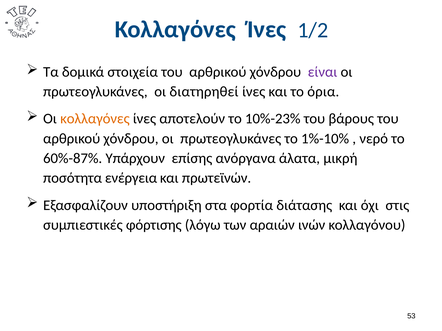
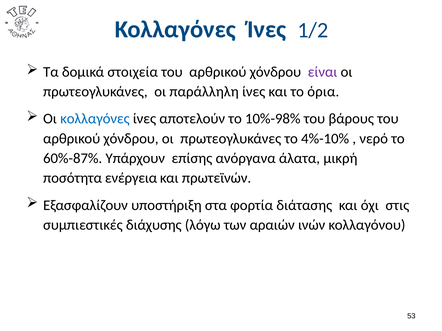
διατηρηθεί: διατηρηθεί -> παράλληλη (204, 92)
κολλαγόνες colour: orange -> blue (95, 119)
10%-23%: 10%-23% -> 10%-98% (273, 119)
1%-10%: 1%-10% -> 4%-10% (325, 139)
φόρτισης: φόρτισης -> διάχυσης (154, 225)
